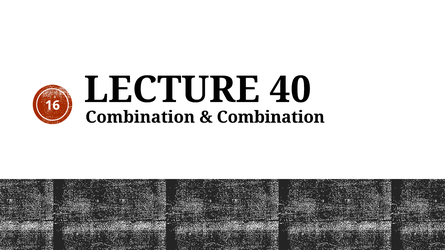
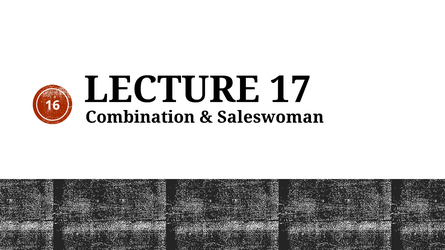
40: 40 -> 17 (290, 90)
Combination: Combination -> Saleswoman (271, 117)
